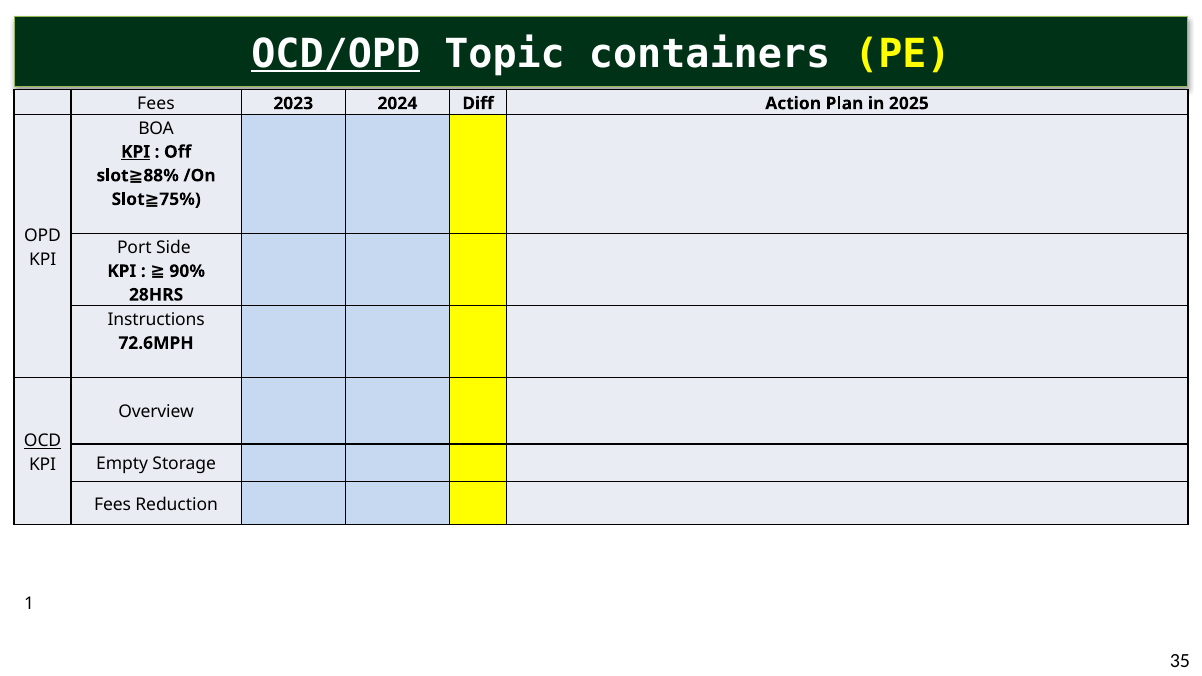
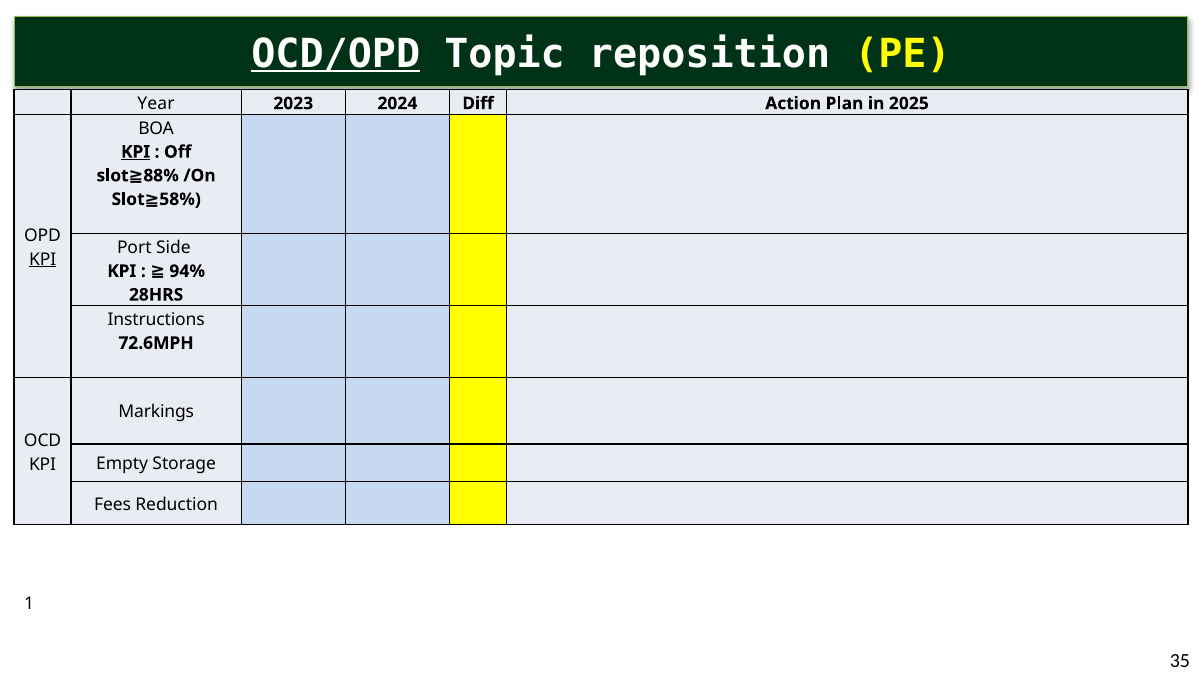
containers: containers -> reposition (710, 54)
Fees: Fees -> Year (156, 103)
75%: 75% -> 58% (180, 199)
KPI underline: none -> present (43, 259)
90%: 90% -> 94% (187, 271)
Overview: Overview -> Markings (156, 412)
OCD underline: present -> none (43, 441)
